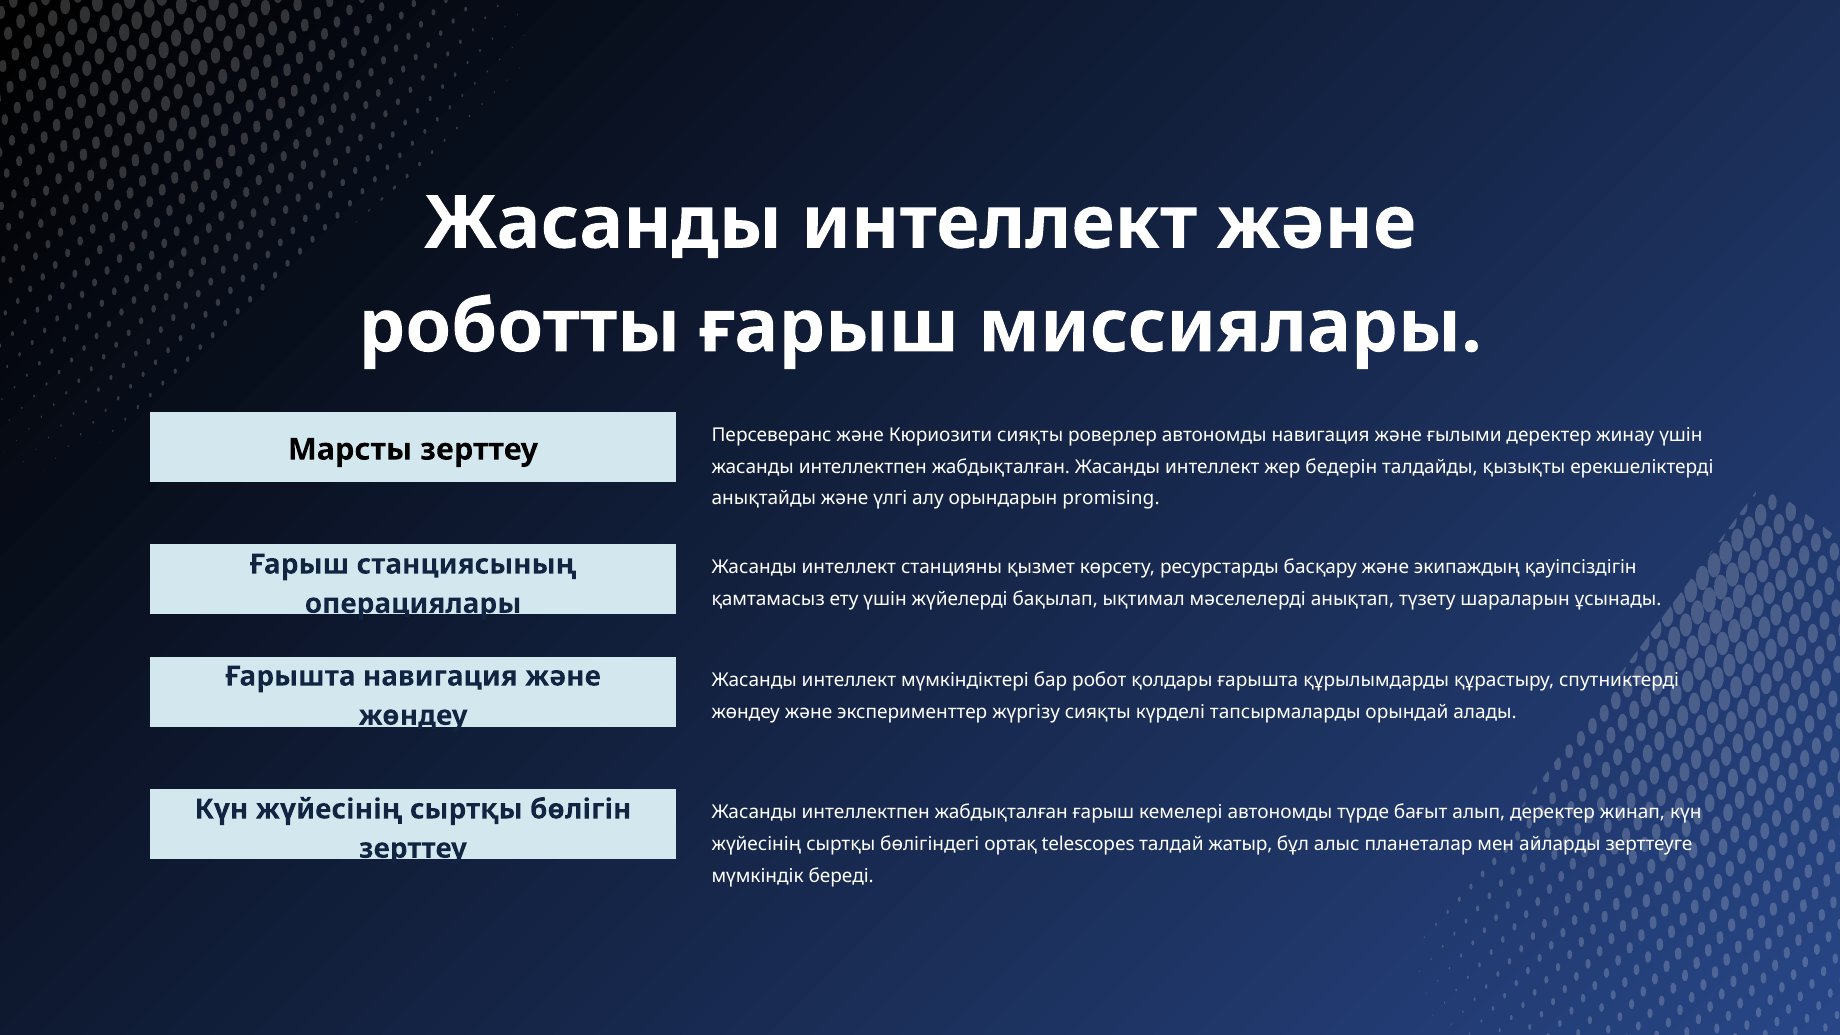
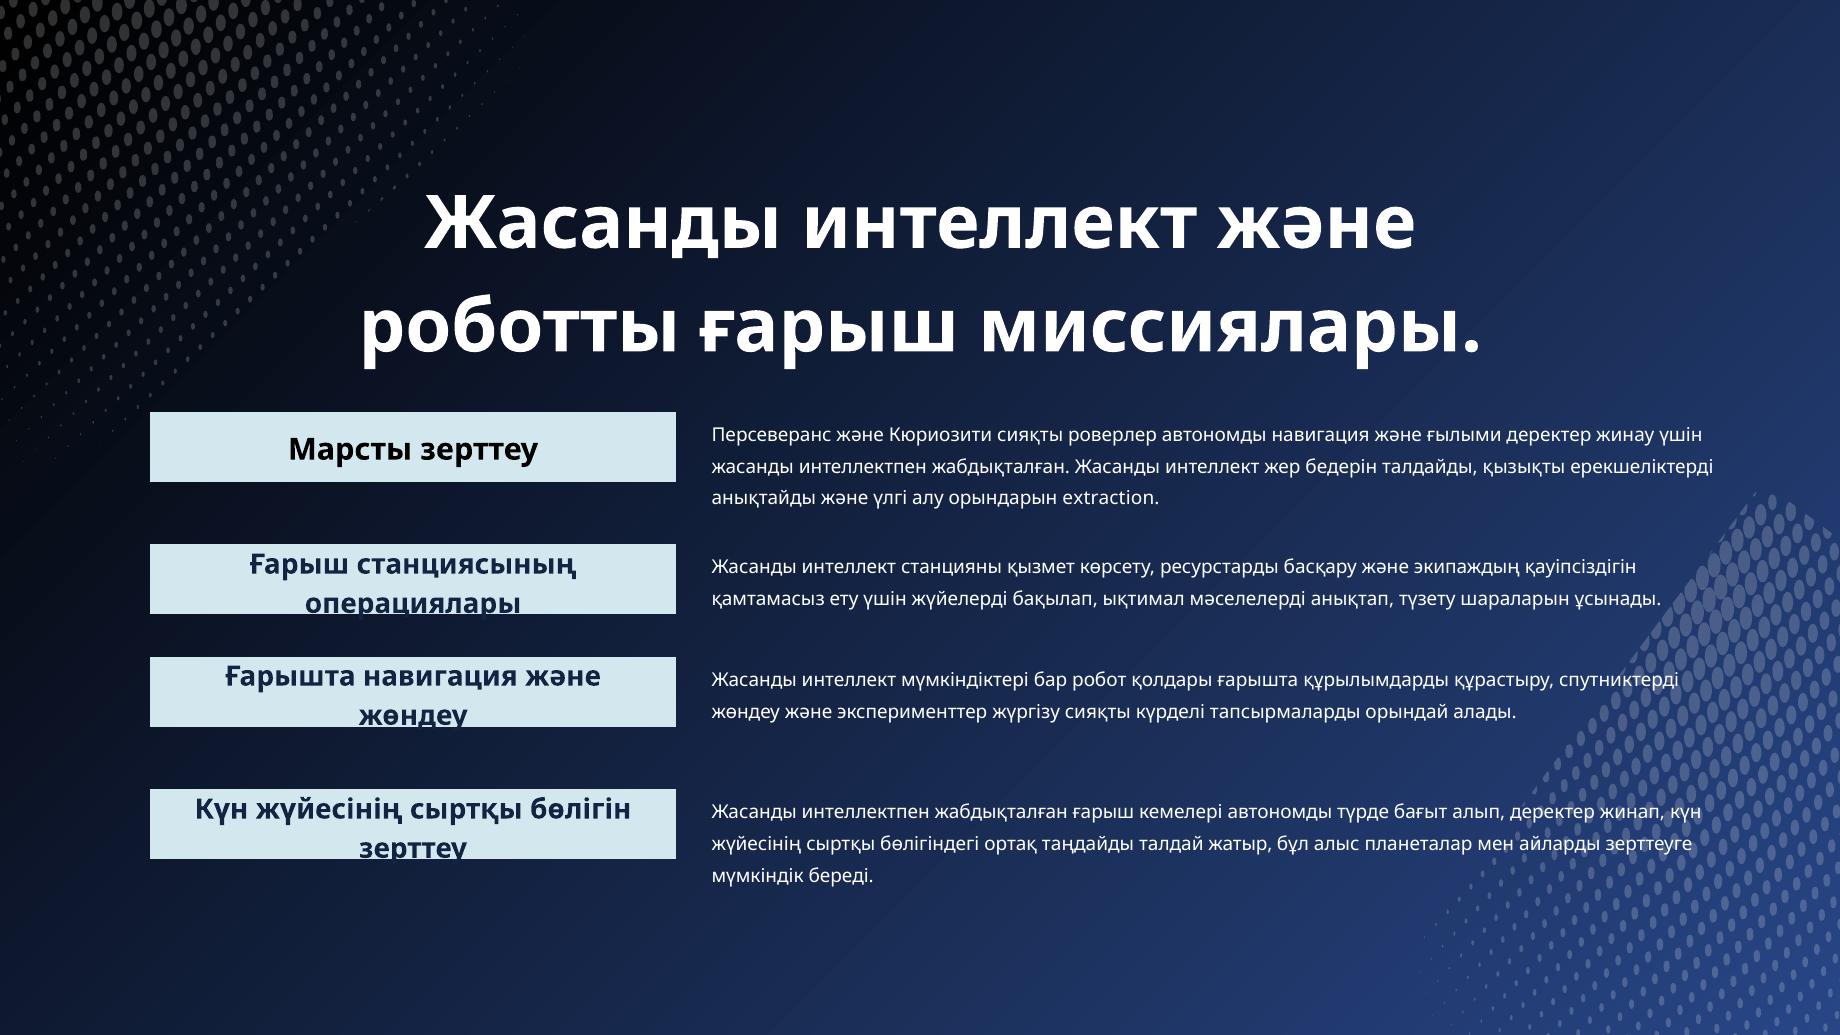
promising: promising -> extraction (1111, 499)
telescopes: telescopes -> таңдайды (1088, 844)
